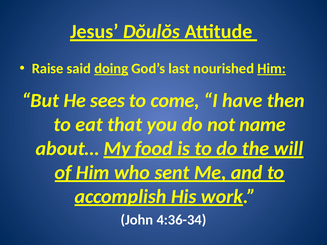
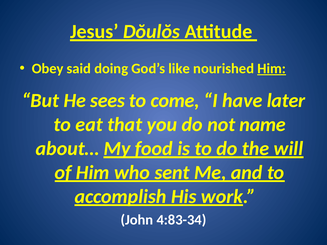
Raise: Raise -> Obey (48, 69)
doing underline: present -> none (111, 69)
last: last -> like (179, 69)
then: then -> later (286, 101)
4:36-34: 4:36-34 -> 4:83-34 (181, 220)
